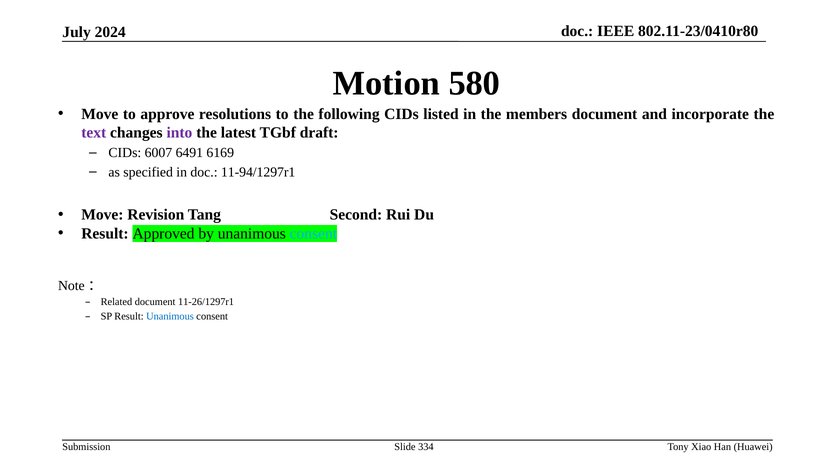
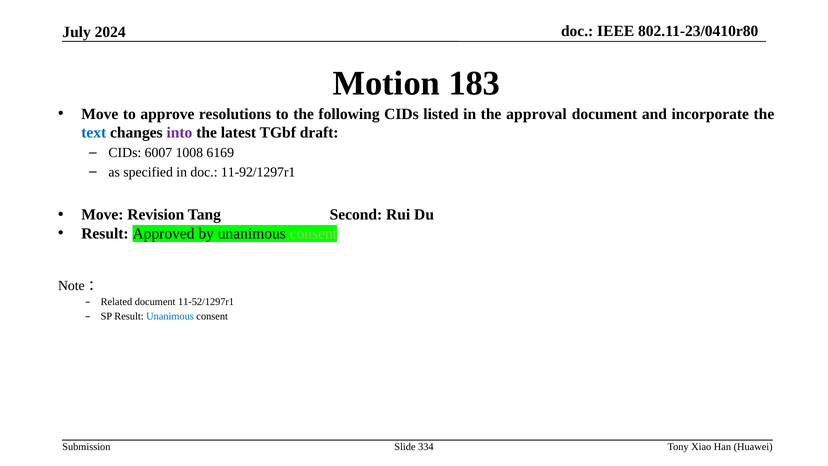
580: 580 -> 183 (474, 83)
members: members -> approval (536, 114)
text colour: purple -> blue (94, 133)
6491: 6491 -> 1008 (189, 153)
11-94/1297r1: 11-94/1297r1 -> 11-92/1297r1 (258, 172)
consent colour: light blue -> light green (313, 233)
11-26/1297r1: 11-26/1297r1 -> 11-52/1297r1 (206, 302)
